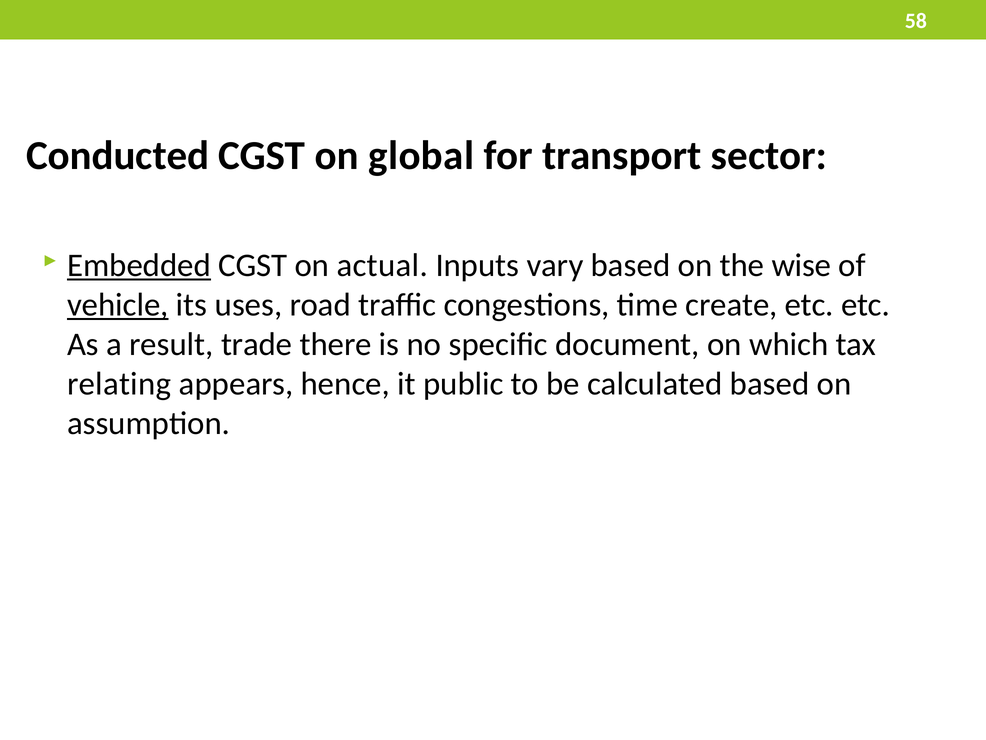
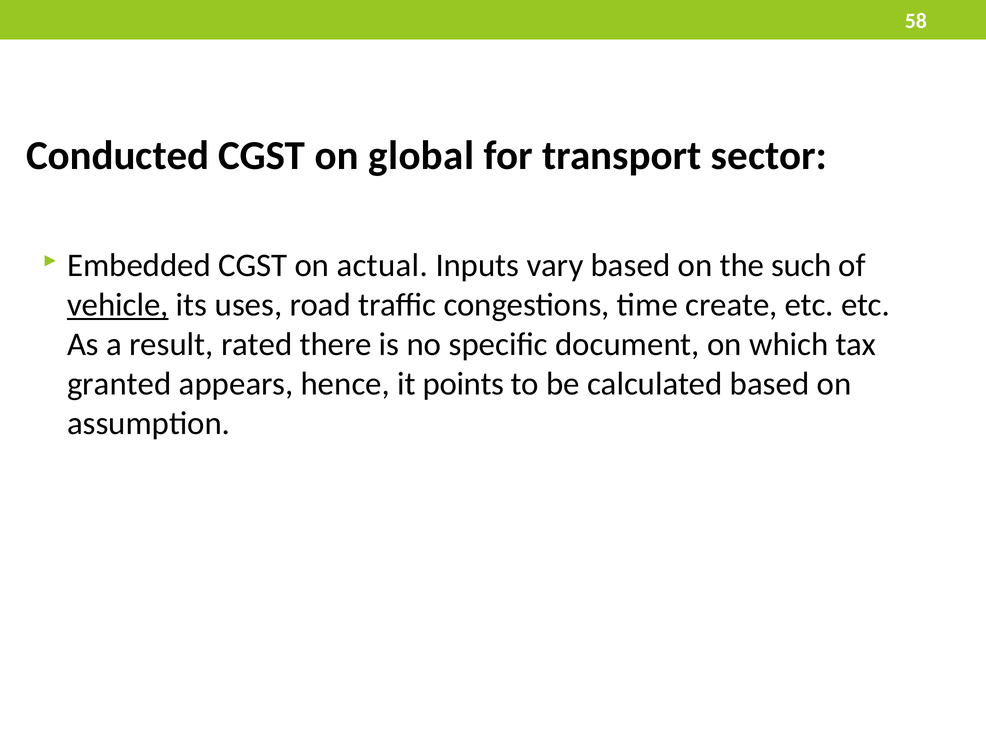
Embedded underline: present -> none (139, 265)
wise: wise -> such (802, 265)
trade: trade -> rated (257, 344)
relating: relating -> granted (119, 384)
public: public -> points (463, 384)
